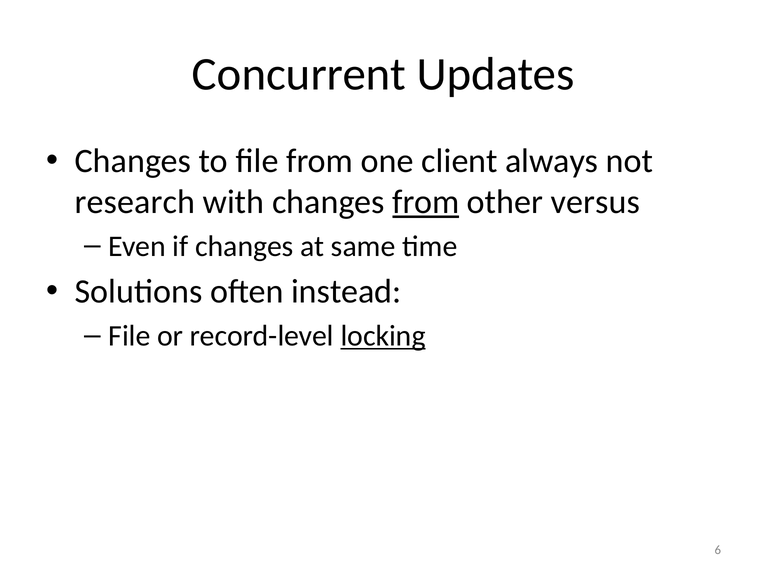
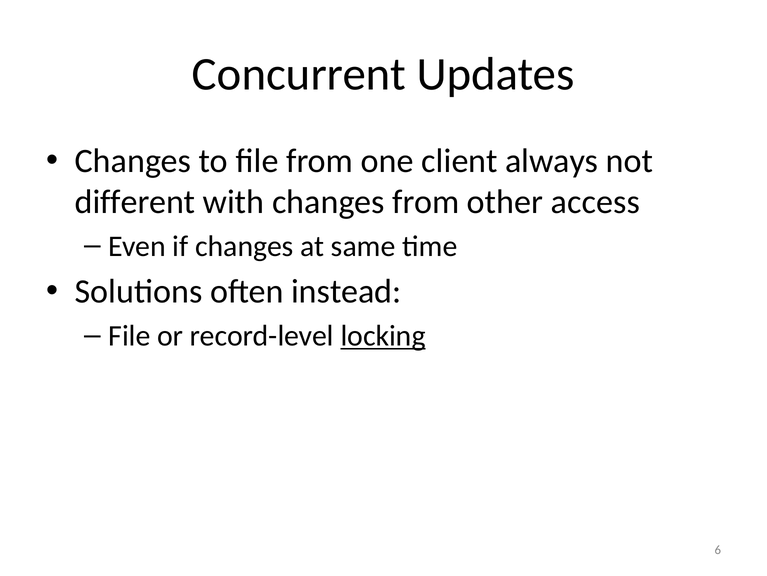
research: research -> different (135, 202)
from underline: present -> none (426, 202)
versus: versus -> access (595, 202)
